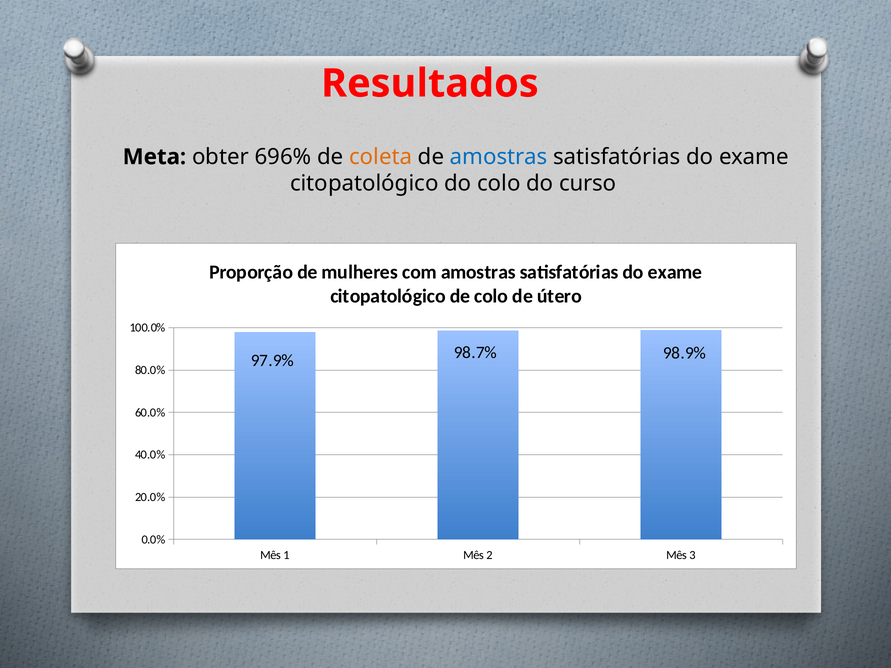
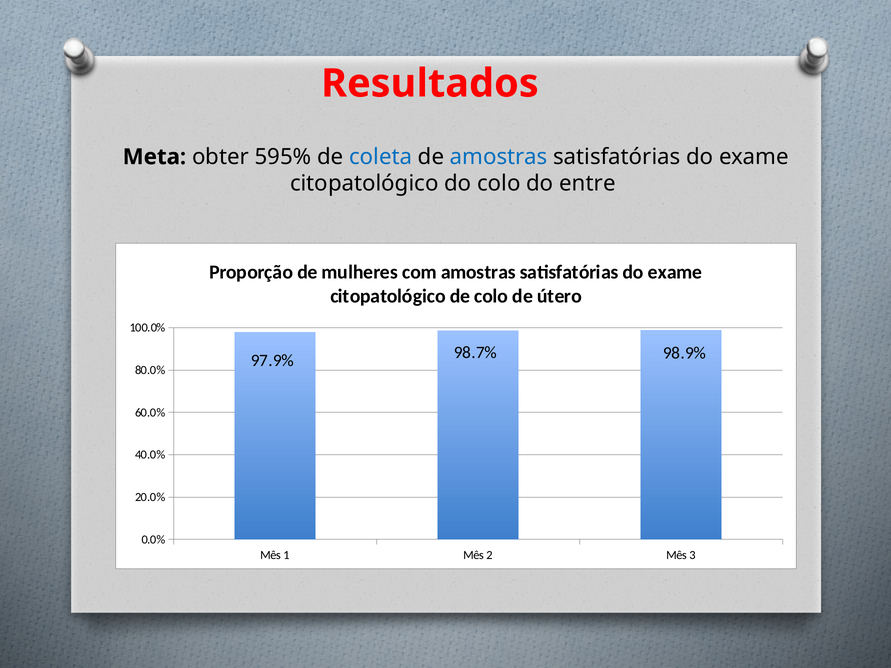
696%: 696% -> 595% (283, 157)
coleta colour: orange -> blue (381, 157)
curso: curso -> entre (587, 184)
